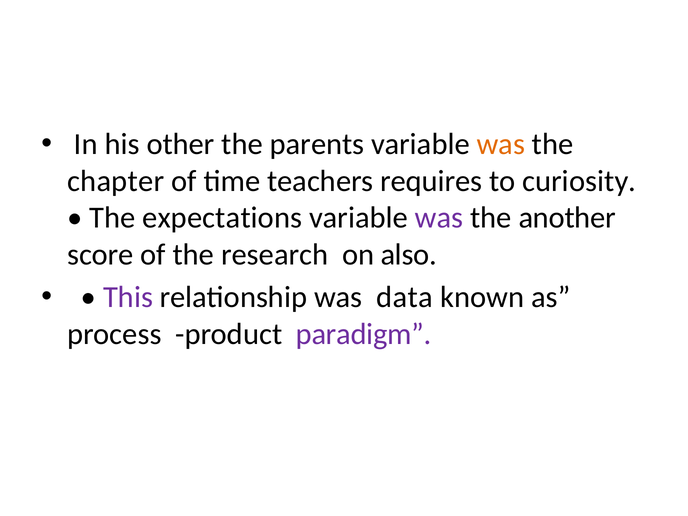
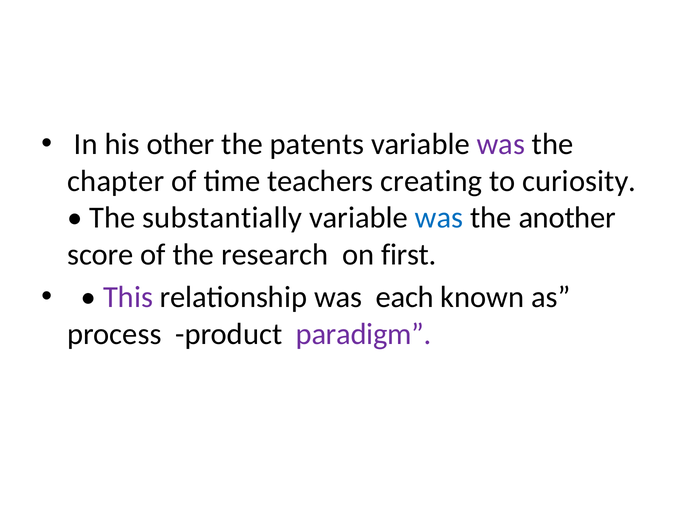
parents: parents -> patents (317, 144)
was colour: orange -> purple (501, 144)
requires: requires -> creating (431, 181)
expectations: expectations -> substantially (222, 218)
was colour: purple -> blue (439, 218)
also: also -> first (409, 254)
data: data -> each (405, 297)
